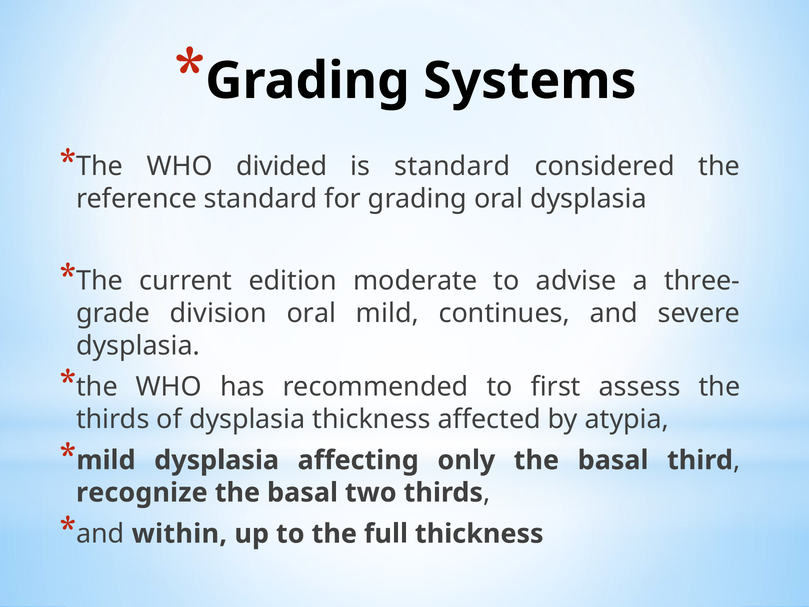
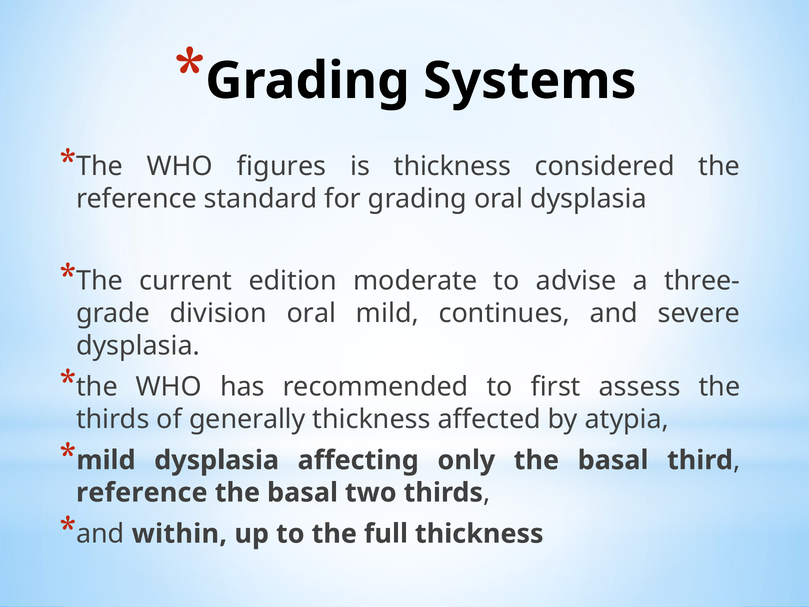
divided: divided -> figures (282, 166)
is standard: standard -> thickness (453, 166)
of dysplasia: dysplasia -> generally (247, 419)
recognize: recognize -> reference (142, 492)
